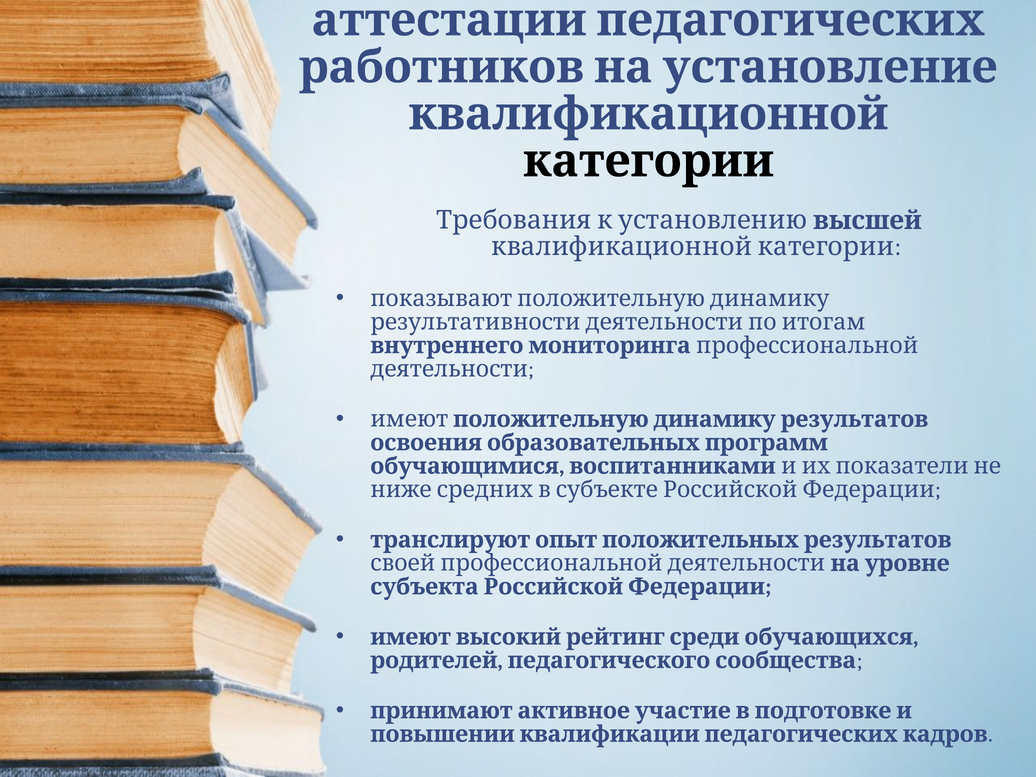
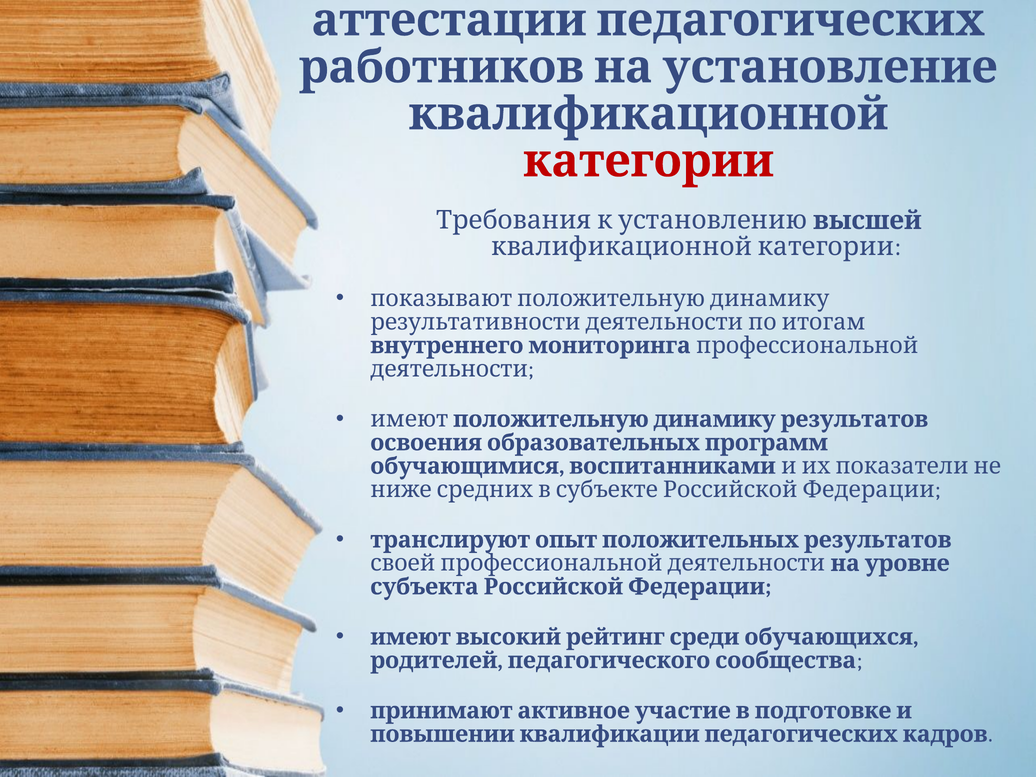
категории colour: black -> red (649, 161)
